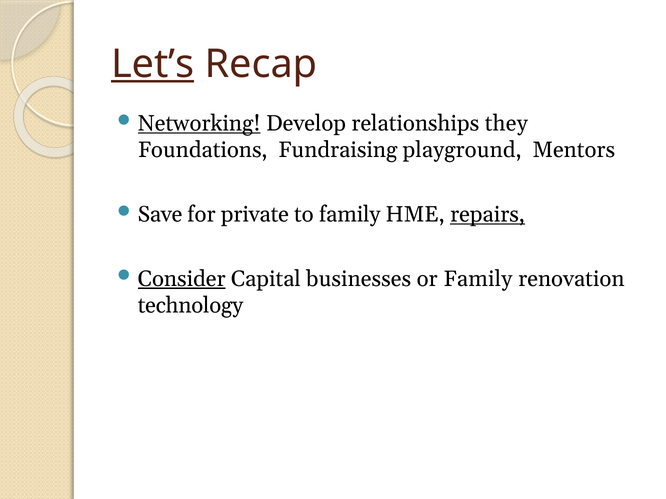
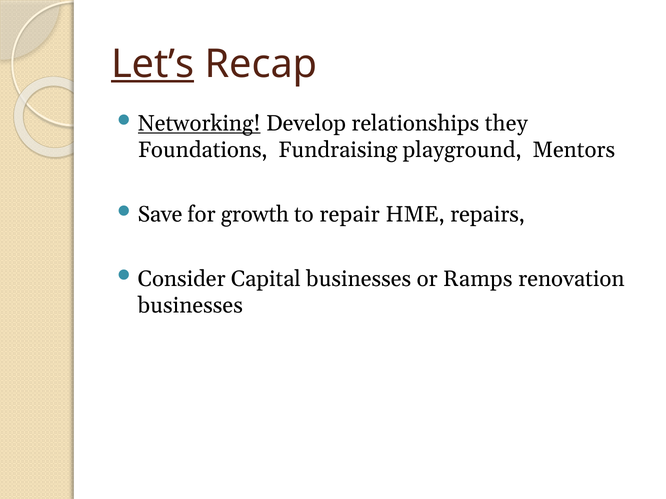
private: private -> growth (255, 215)
to family: family -> repair (350, 215)
repairs underline: present -> none (488, 215)
Consider underline: present -> none (182, 279)
or Family: Family -> Ramps (478, 279)
technology: technology -> businesses (190, 306)
